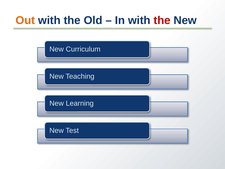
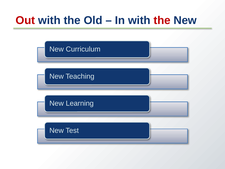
Out colour: orange -> red (25, 20)
